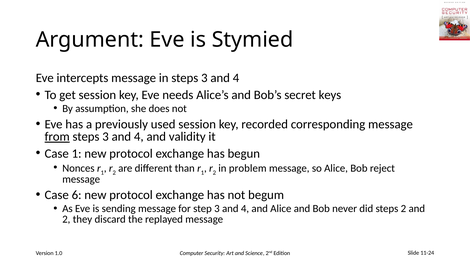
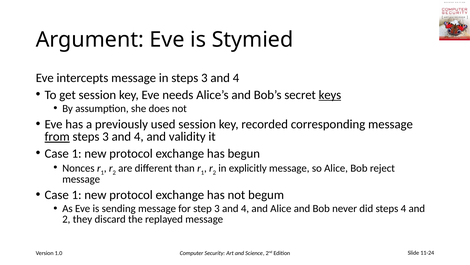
keys underline: none -> present (330, 95)
problem: problem -> explicitly (248, 168)
6: 6 -> 1 (77, 195)
steps 2: 2 -> 4 (403, 208)
